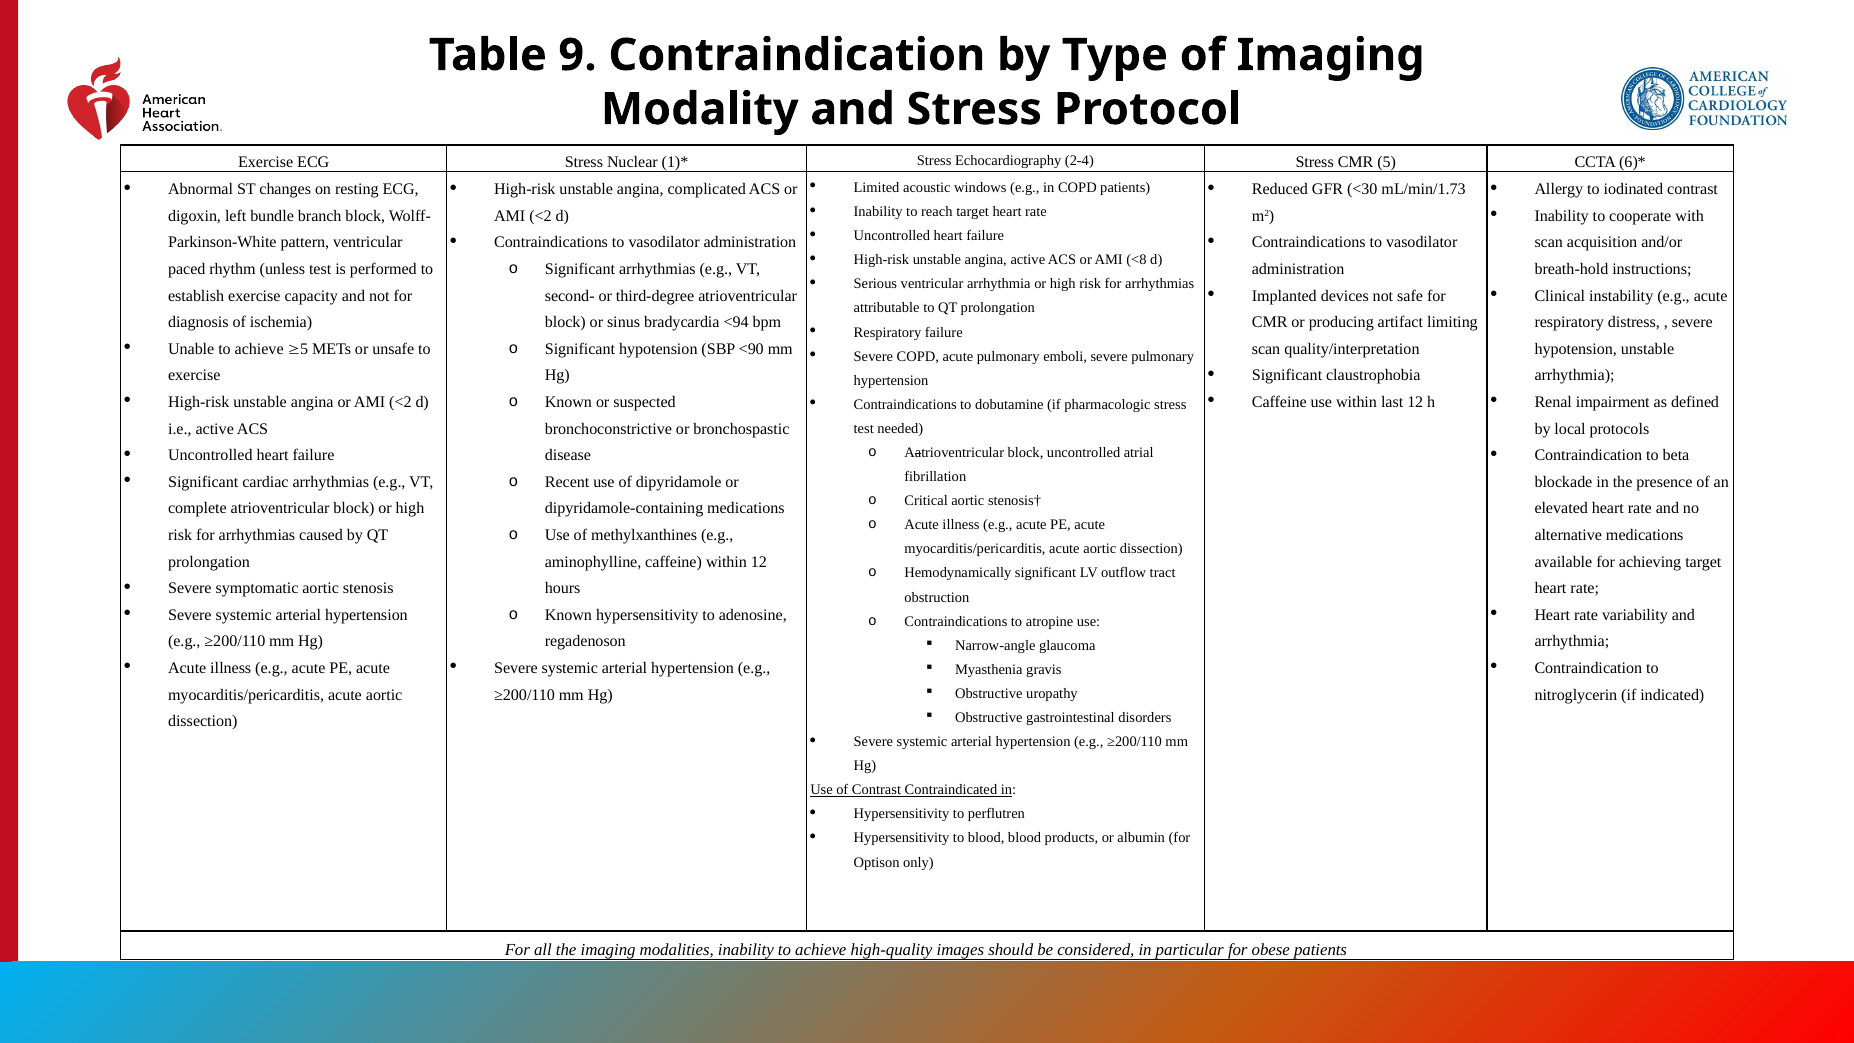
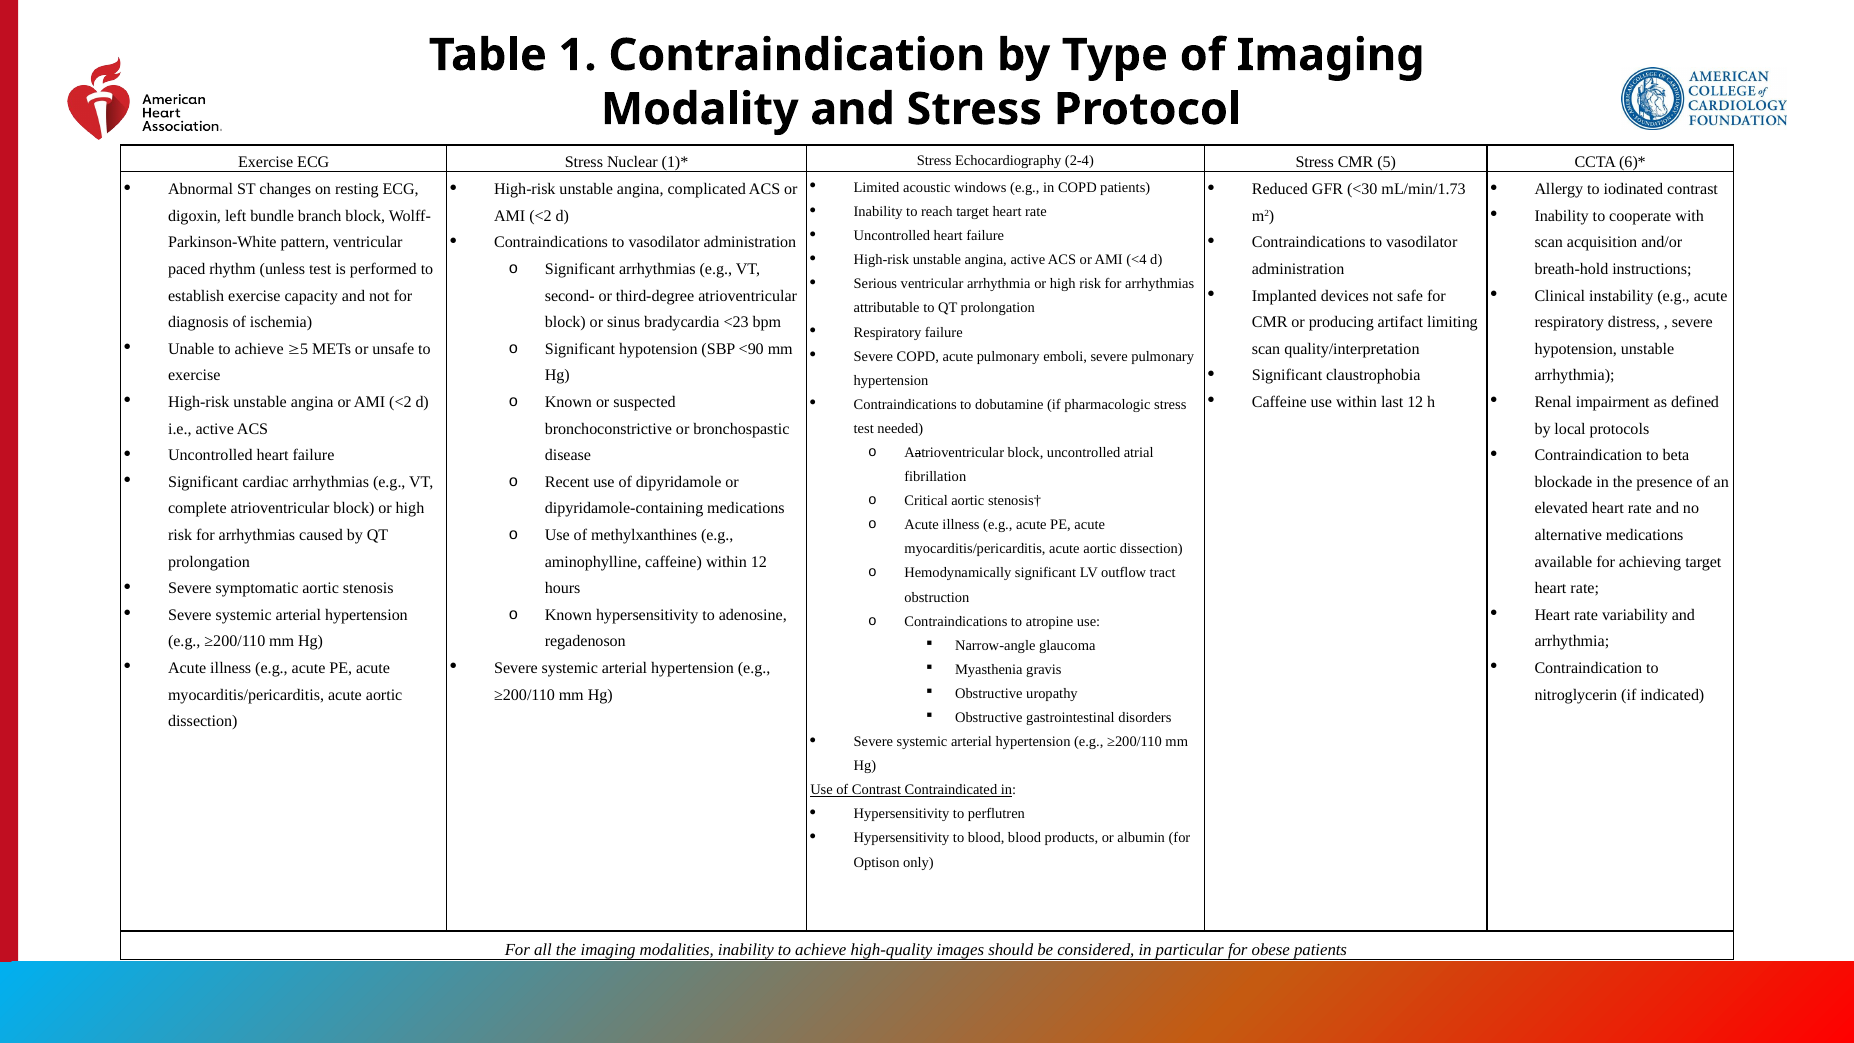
9: 9 -> 1 (578, 55)
<8: <8 -> <4 (1137, 260)
<94: <94 -> <23 (736, 322)
